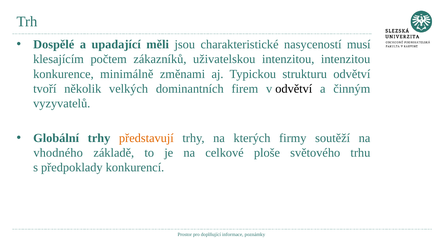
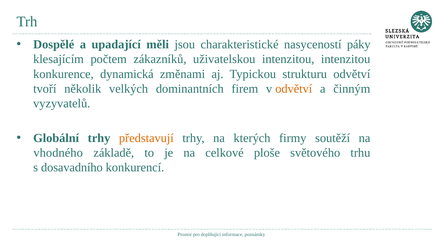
musí: musí -> páky (359, 45)
minimálně: minimálně -> dynamická (127, 74)
odvětví colour: black -> orange (294, 89)
předpoklady: předpoklady -> dosavadního (72, 168)
